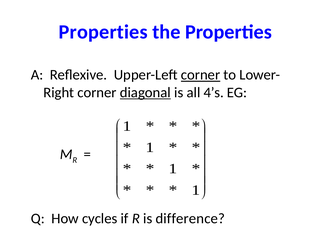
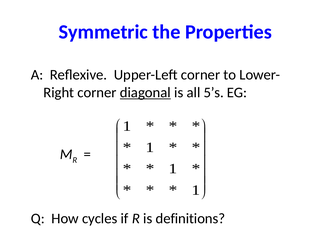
Properties: Properties -> Symmetric (103, 32)
corner underline: present -> none (201, 75)
4’s: 4’s -> 5’s (214, 93)
difference: difference -> definitions (190, 219)
